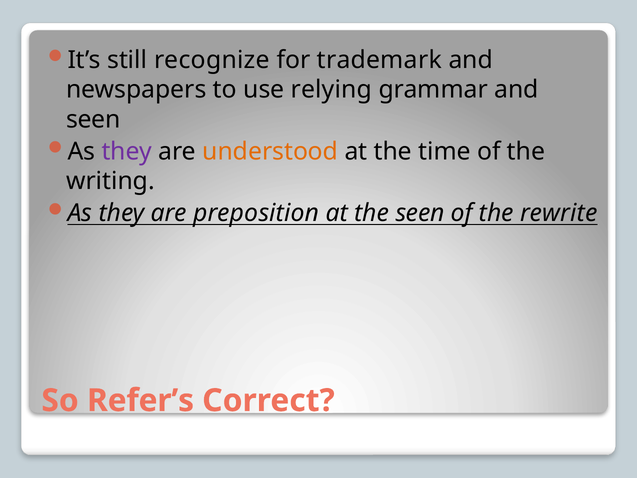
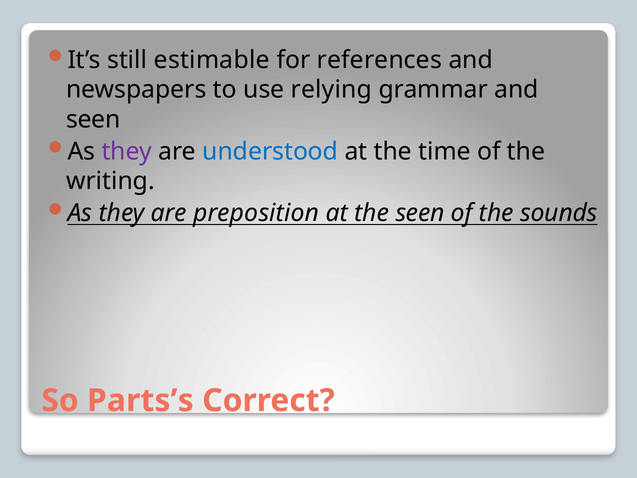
recognize: recognize -> estimable (212, 60)
trademark: trademark -> references (379, 60)
understood colour: orange -> blue (270, 151)
rewrite: rewrite -> sounds (559, 213)
Refer’s: Refer’s -> Parts’s (140, 400)
